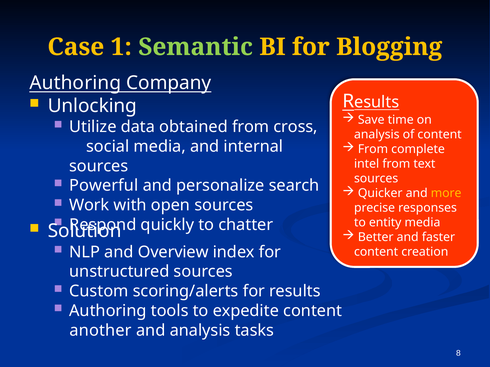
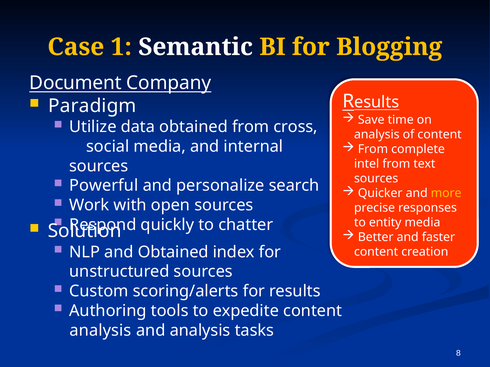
Semantic colour: light green -> white (196, 47)
Authoring: Authoring -> Document (75, 83)
Unlocking: Unlocking -> Paradigm (92, 106)
and Overview: Overview -> Obtained (173, 252)
another: another -> analysis (100, 331)
